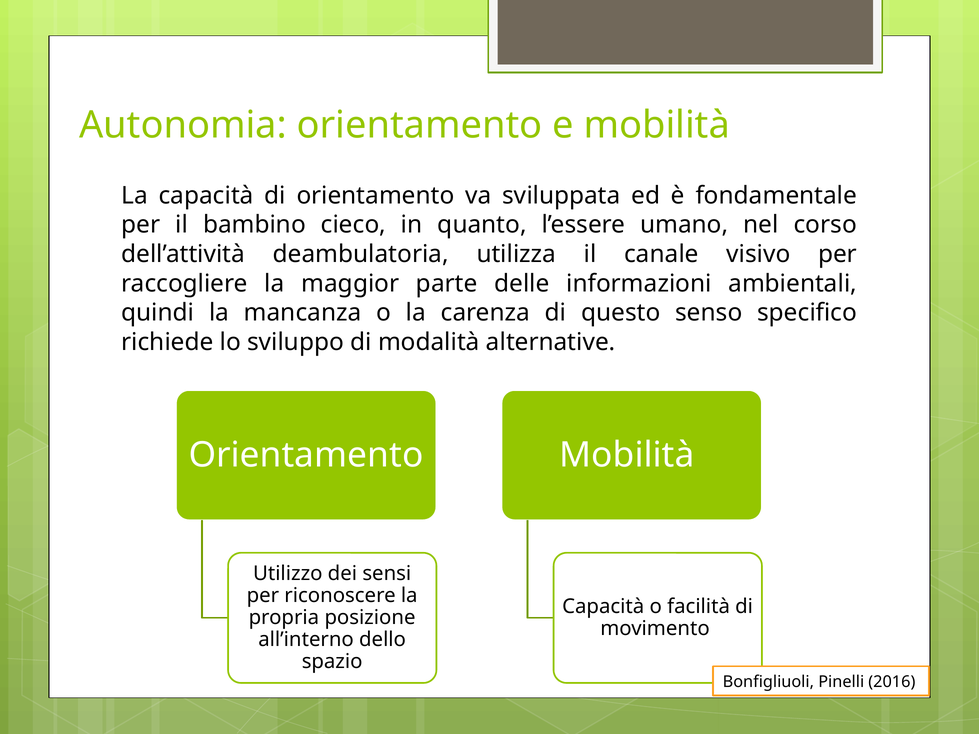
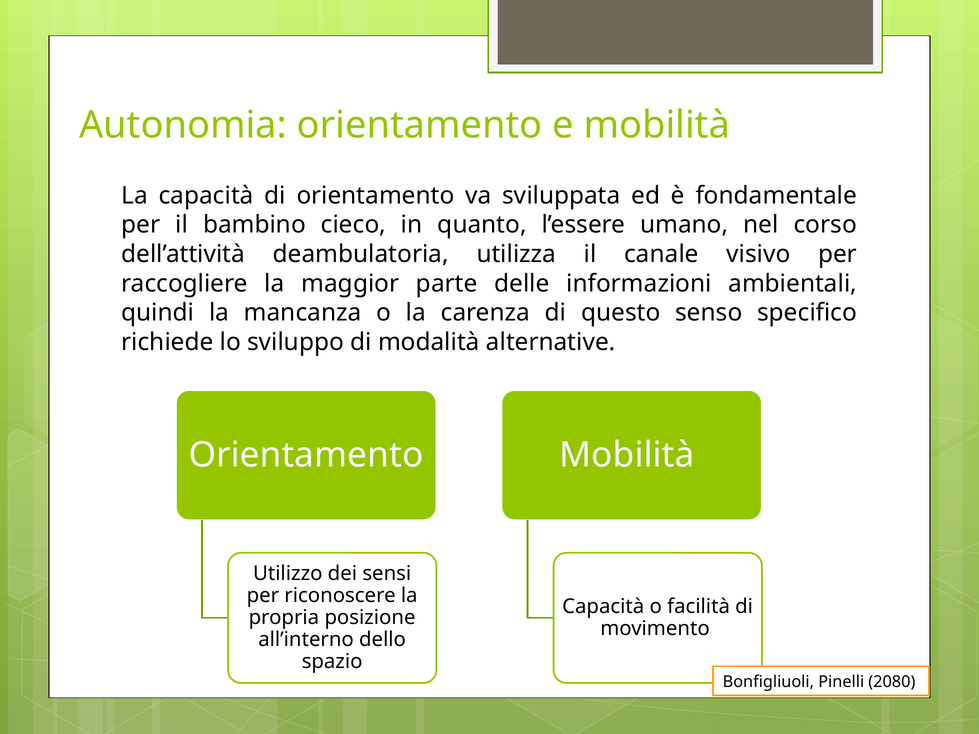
2016: 2016 -> 2080 (892, 682)
